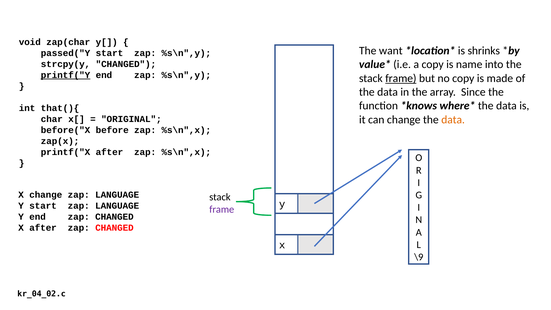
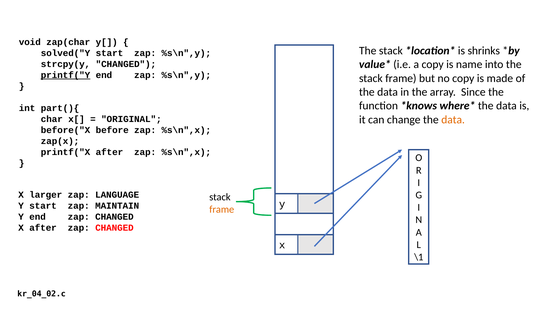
want: want -> stack (391, 51)
passed("Y: passed("Y -> solved("Y (66, 53)
frame underline: present -> none (401, 78)
that(){: that(){ -> part(){ (60, 108)
X change: change -> larger (46, 195)
start zap LANGUAGE: LANGUAGE -> MAINTAIN (117, 206)
frame colour: purple -> orange (222, 209)
\9: \9 -> \1 (419, 257)
